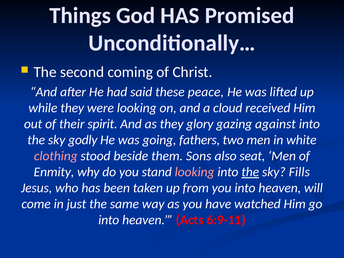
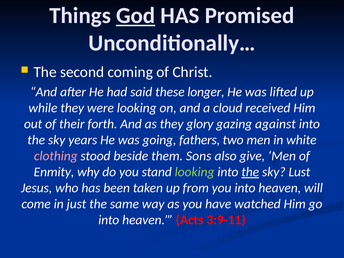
God underline: none -> present (136, 16)
peace: peace -> longer (206, 92)
spirit: spirit -> forth (102, 124)
godly: godly -> years (83, 140)
seat: seat -> give (252, 156)
looking colour: pink -> light green (195, 172)
Fills: Fills -> Lust (299, 172)
6:9-11: 6:9-11 -> 3:9-11 (226, 220)
